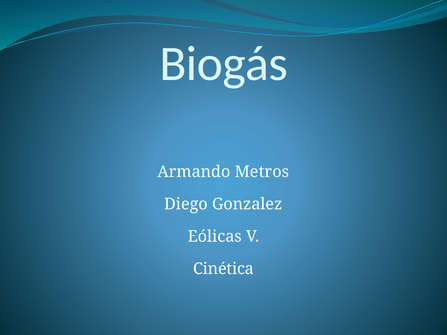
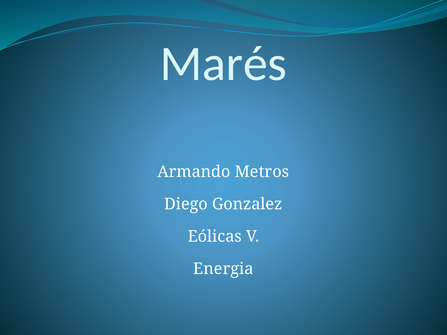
Biogás: Biogás -> Marés (224, 64)
Cinética: Cinética -> Energia (223, 269)
